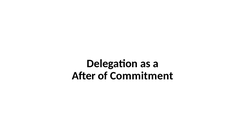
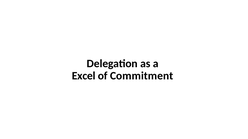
After: After -> Excel (84, 76)
